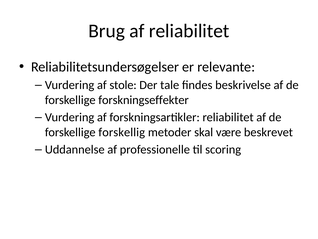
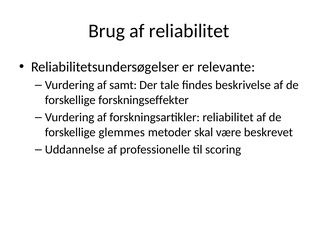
stole: stole -> samt (123, 85)
forskellig: forskellig -> glemmes (122, 132)
